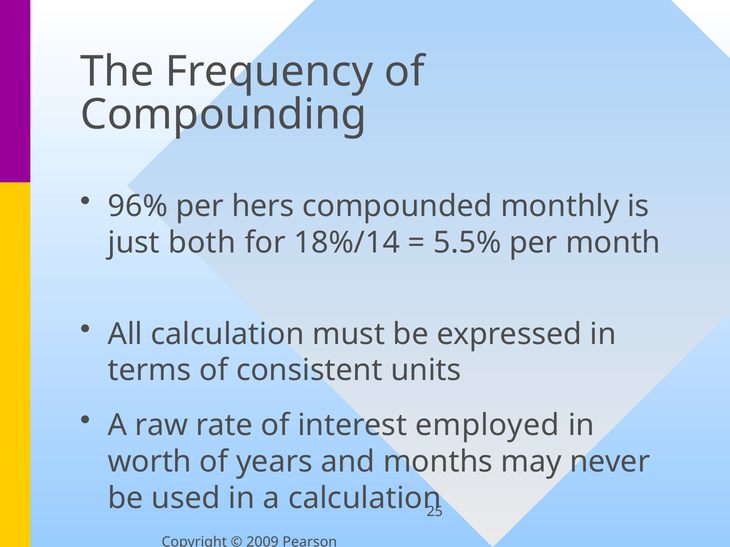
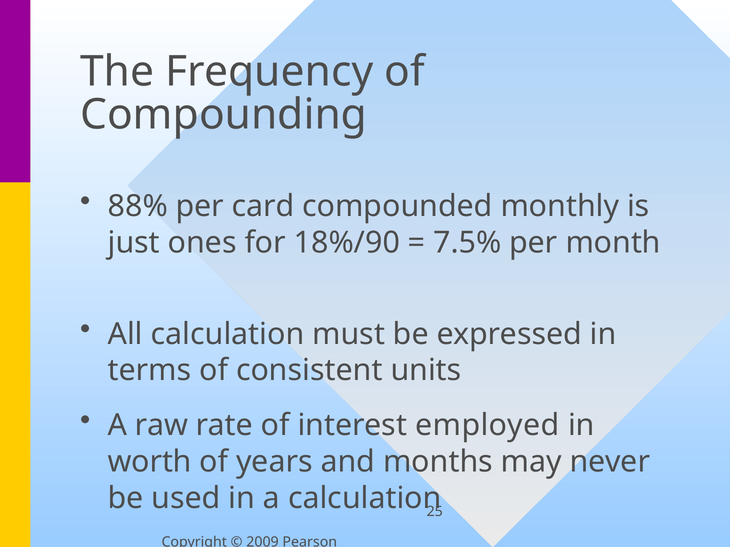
96%: 96% -> 88% (138, 207)
hers: hers -> card (263, 207)
both: both -> ones (202, 243)
18%/14: 18%/14 -> 18%/90 (347, 243)
5.5%: 5.5% -> 7.5% (467, 243)
